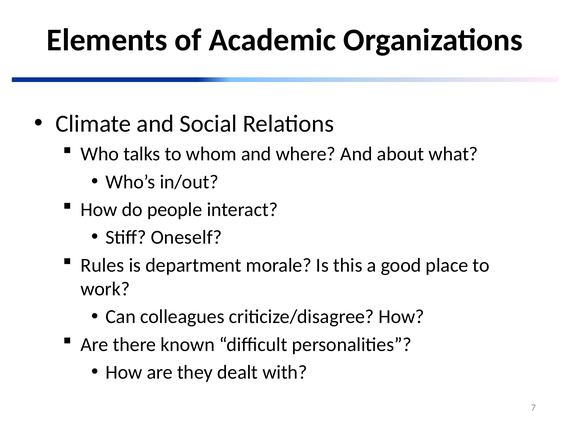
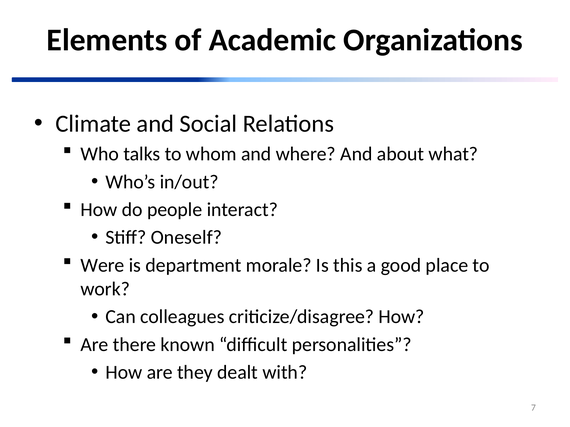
Rules: Rules -> Were (102, 266)
